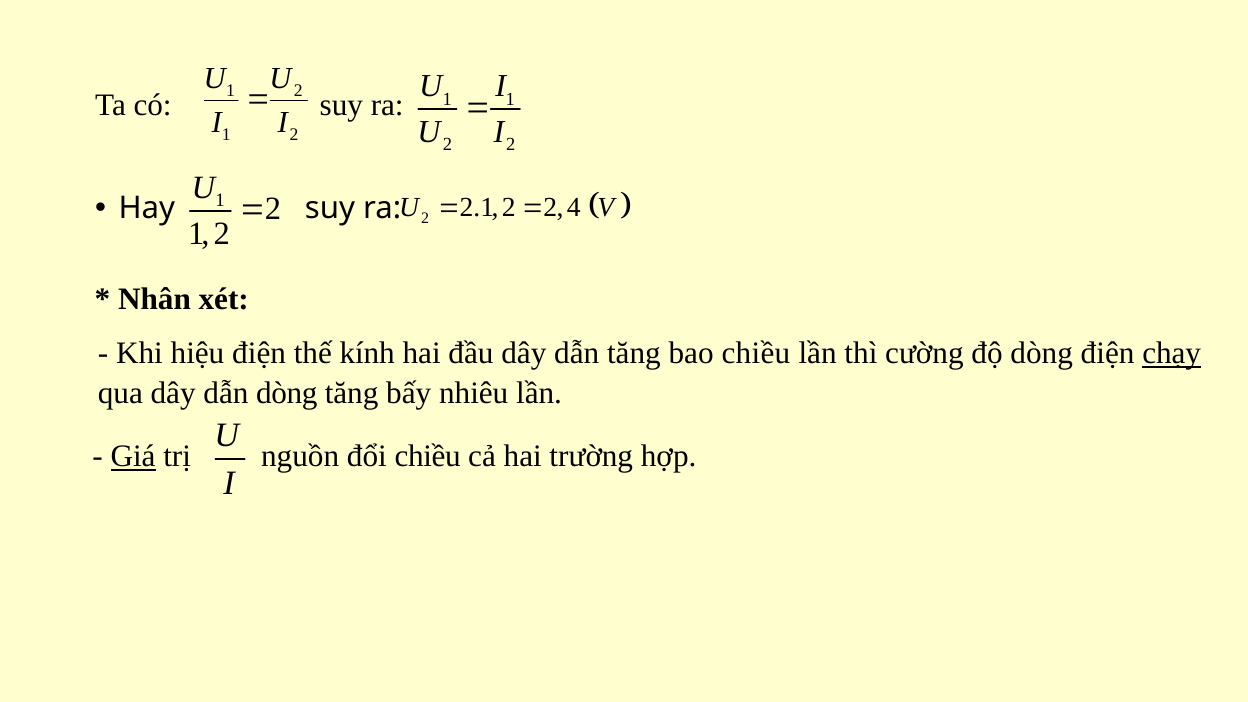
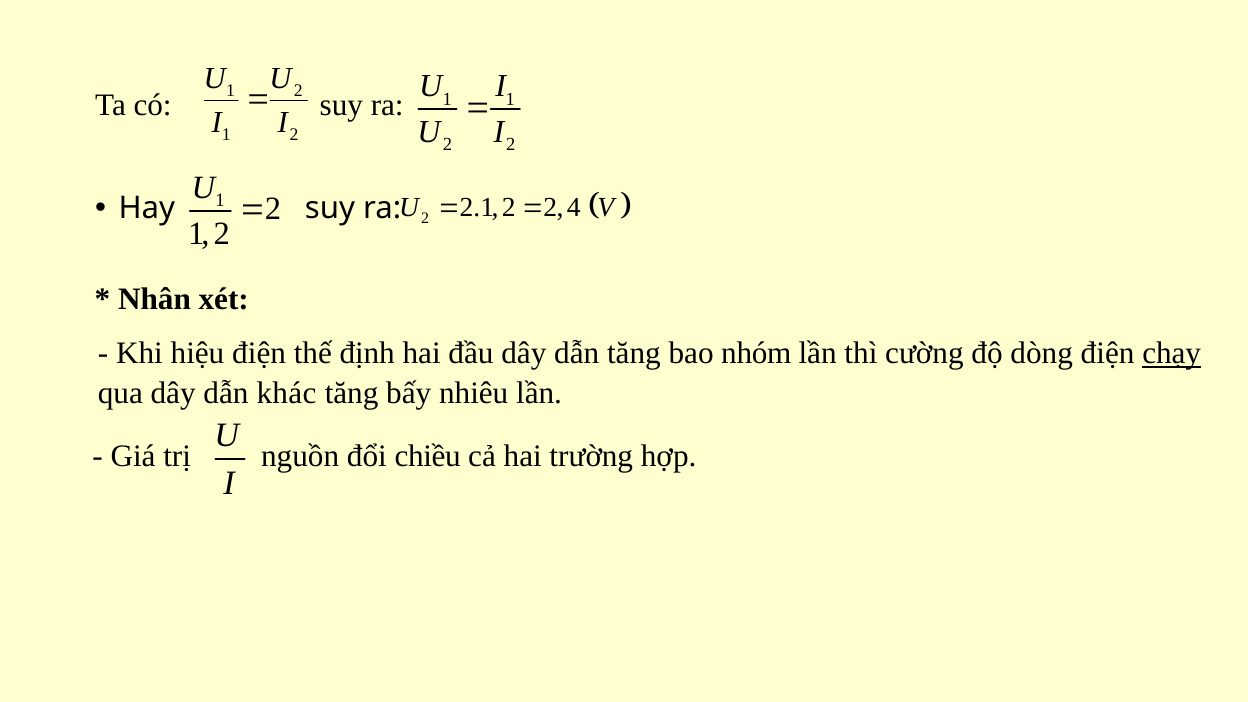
kính: kính -> định (367, 353)
bao chiều: chiều -> nhóm (756, 353)
dẫn dòng: dòng -> khác (286, 393)
Giá underline: present -> none (133, 457)
